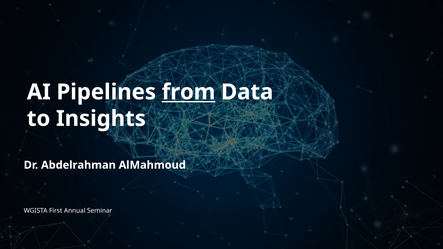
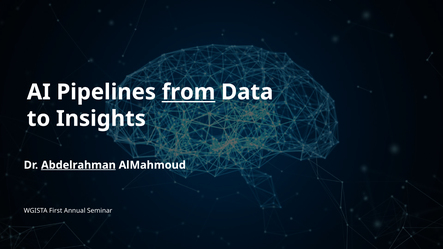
Abdelrahman underline: none -> present (78, 165)
